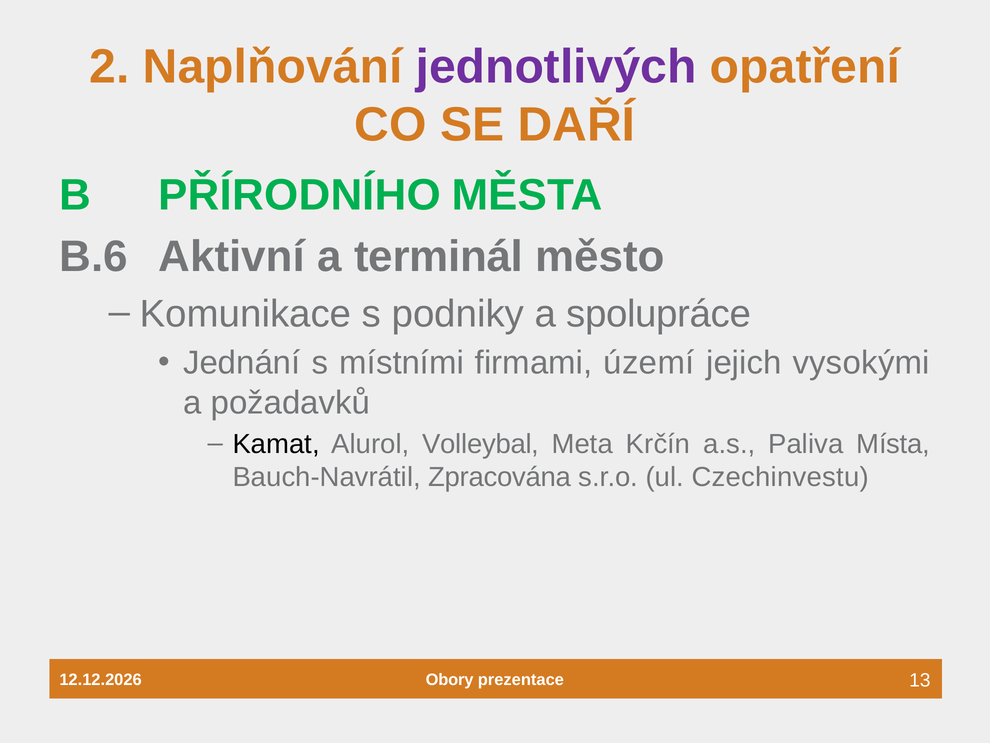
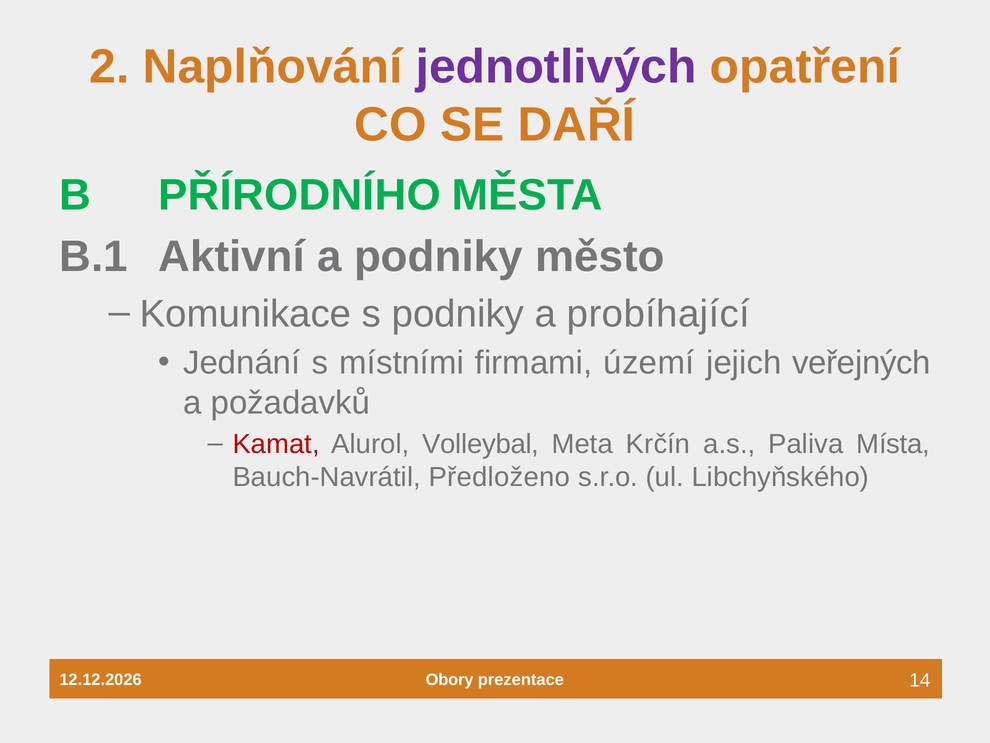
B.6: B.6 -> B.1 (94, 257)
a terminál: terminál -> podniky (438, 257)
spolupráce: spolupráce -> probíhající (658, 314)
vysokými: vysokými -> veřejných (861, 363)
Kamat colour: black -> red (276, 444)
Zpracována: Zpracována -> Předloženo (499, 477)
Czechinvestu: Czechinvestu -> Libchyňského (780, 477)
13: 13 -> 14 (920, 680)
